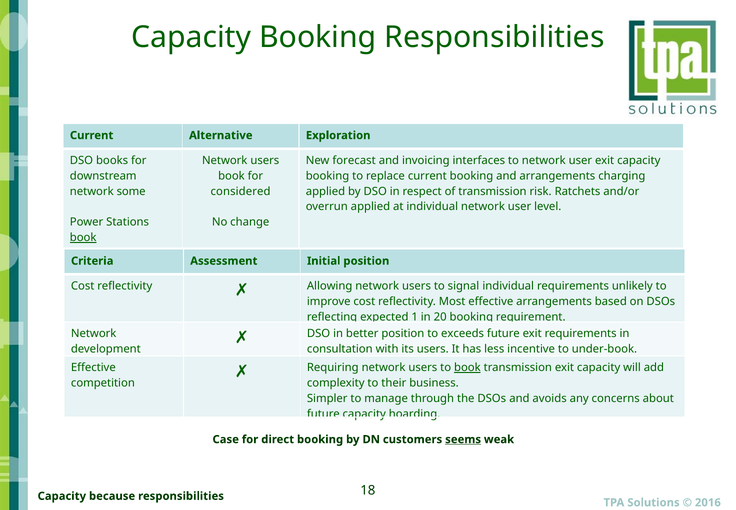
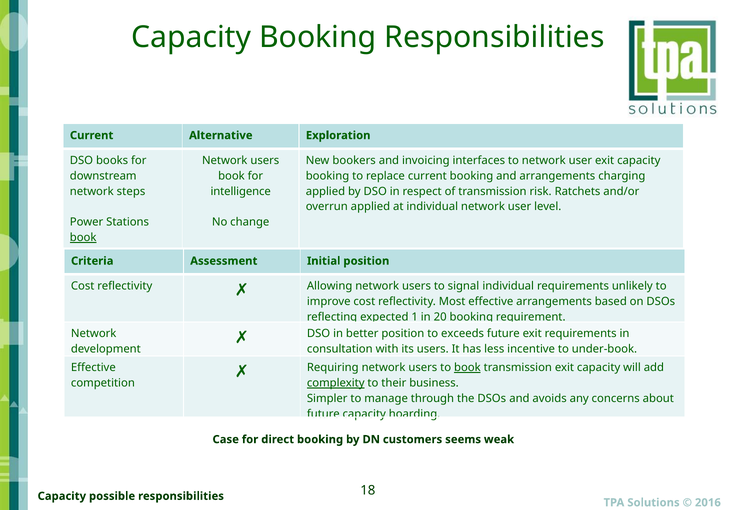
forecast: forecast -> bookers (354, 160)
some: some -> steps (131, 191)
considered: considered -> intelligence (241, 191)
complexity underline: none -> present (336, 383)
seems underline: present -> none (463, 439)
because: because -> possible (112, 496)
